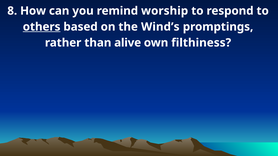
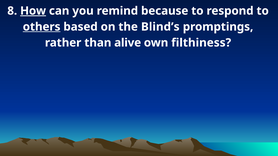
How underline: none -> present (33, 11)
worship: worship -> because (165, 11)
Wind’s: Wind’s -> Blind’s (160, 27)
